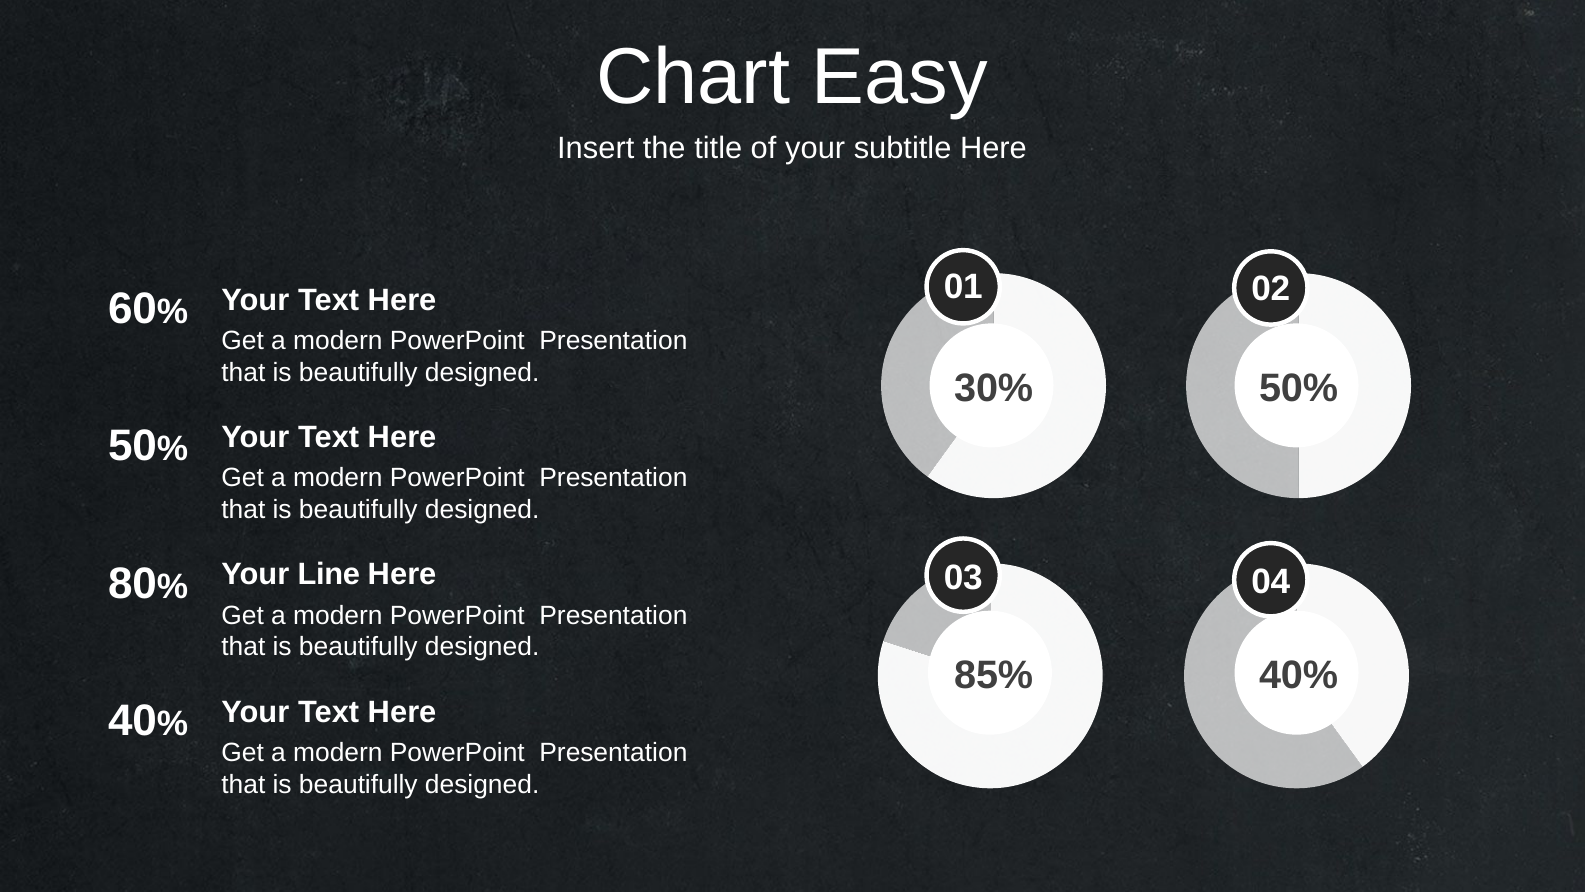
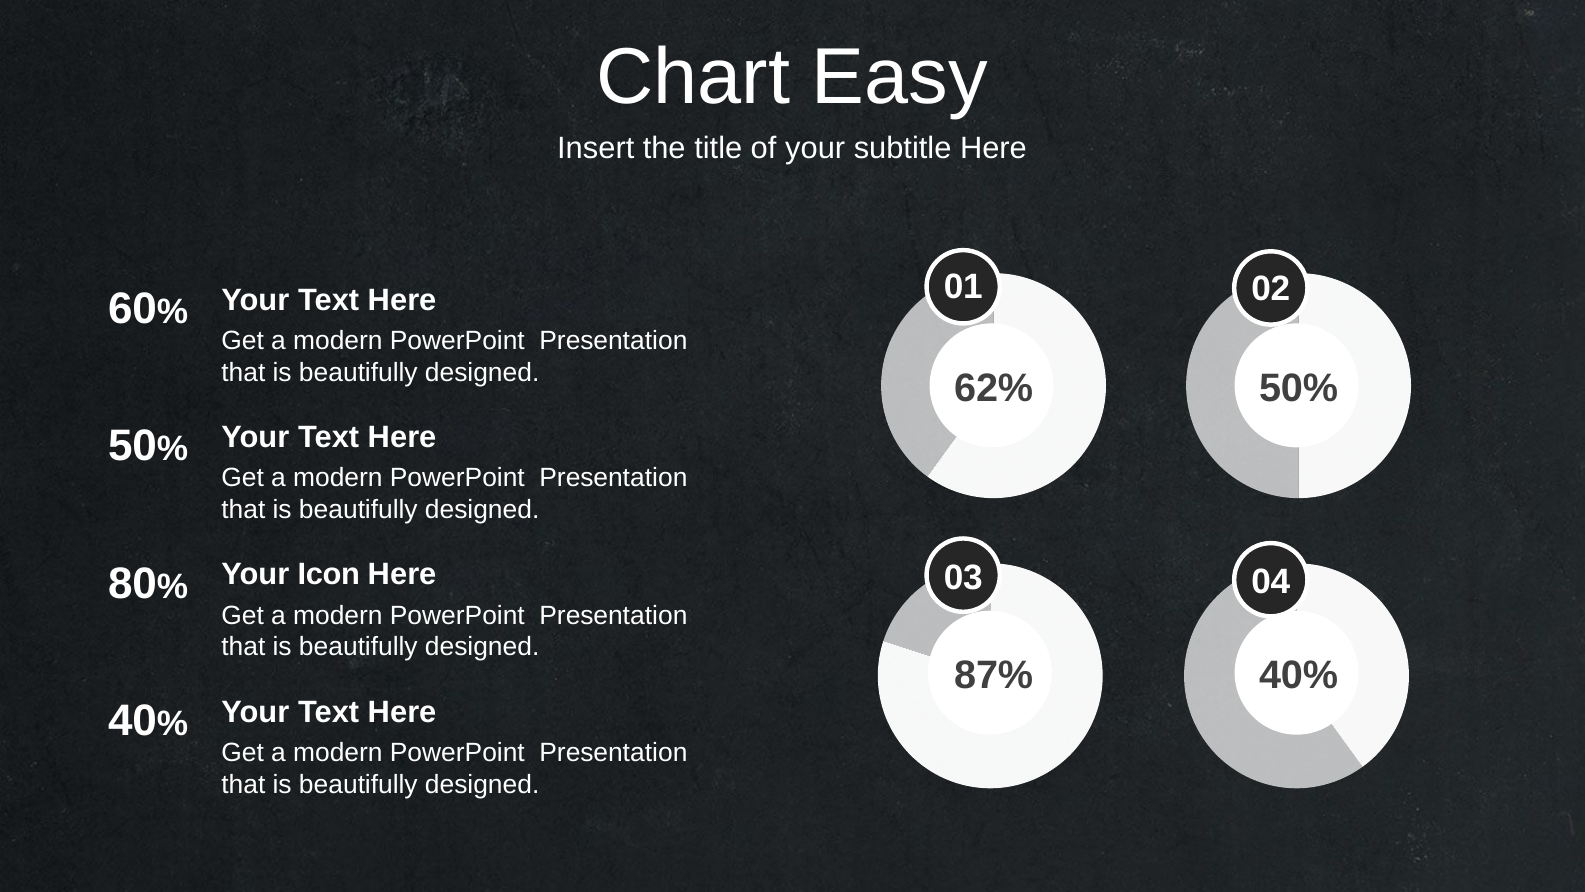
30%: 30% -> 62% (994, 388)
Line: Line -> Icon (329, 574)
85%: 85% -> 87% (994, 675)
